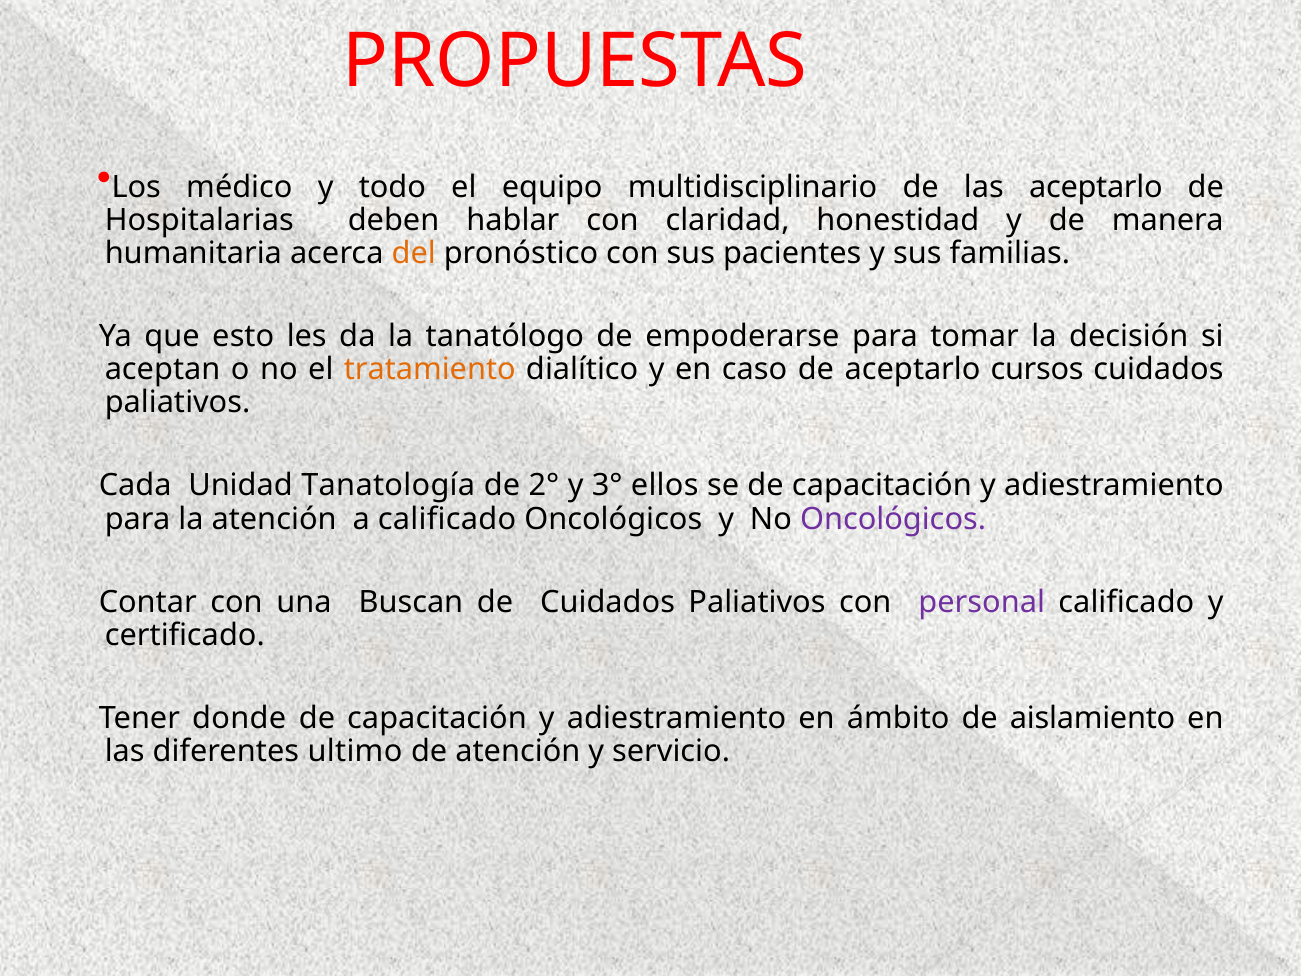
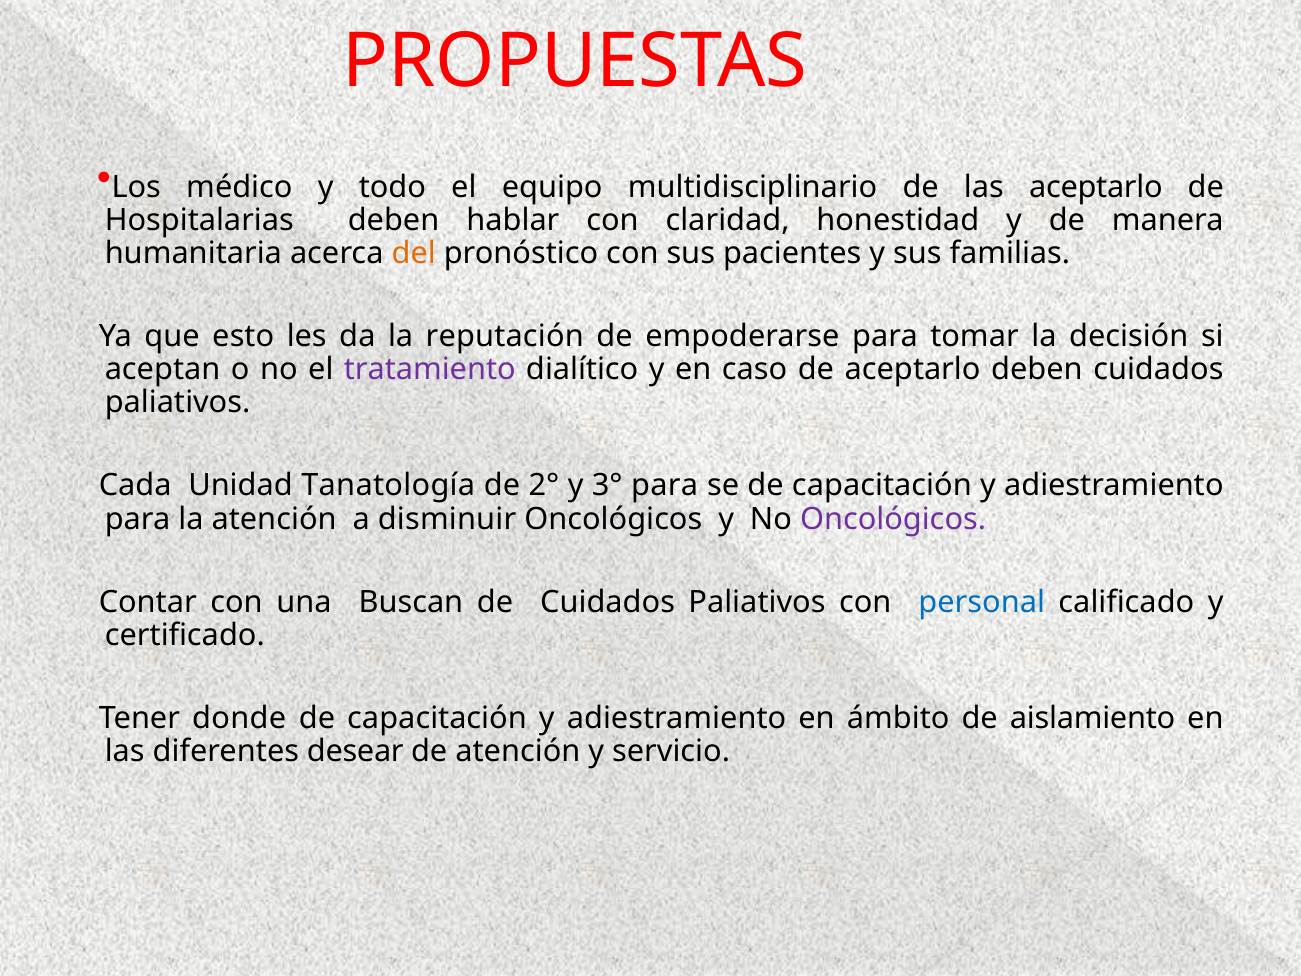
tanatólogo: tanatólogo -> reputación (505, 336)
tratamiento colour: orange -> purple (430, 370)
aceptarlo cursos: cursos -> deben (1037, 370)
3° ellos: ellos -> para (665, 486)
a calificado: calificado -> disminuir (447, 519)
personal colour: purple -> blue (982, 602)
ultimo: ultimo -> desear (355, 751)
